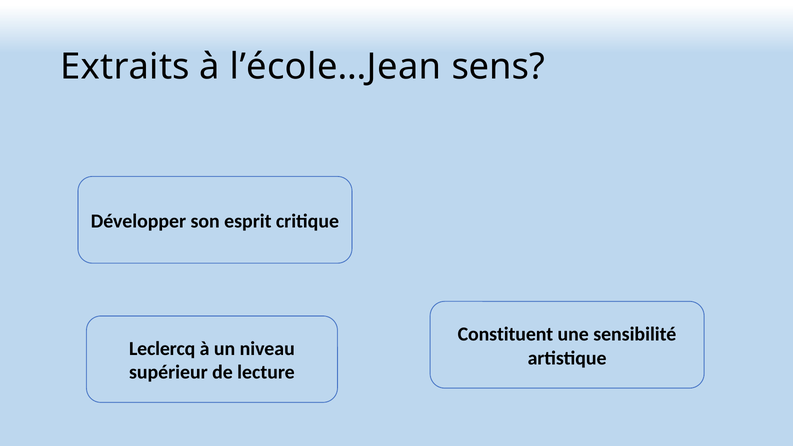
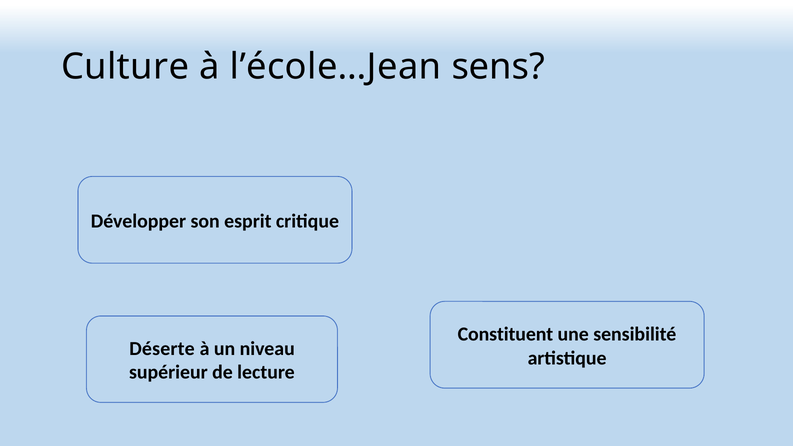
Extraits: Extraits -> Culture (125, 67)
Leclercq: Leclercq -> Déserte (162, 349)
